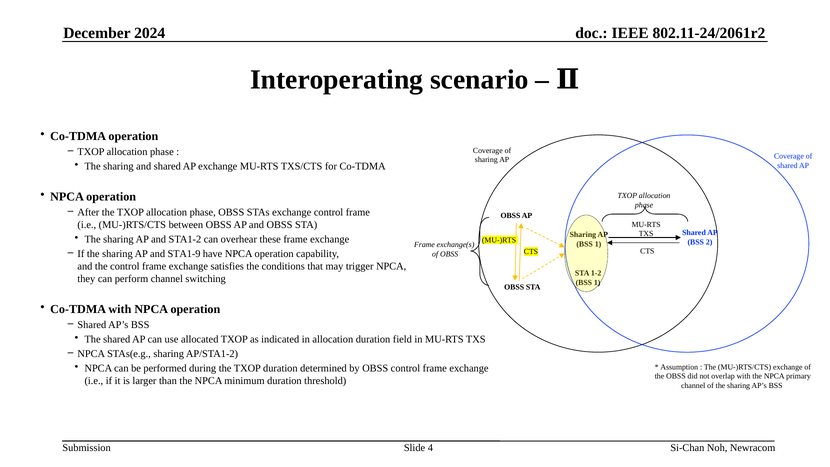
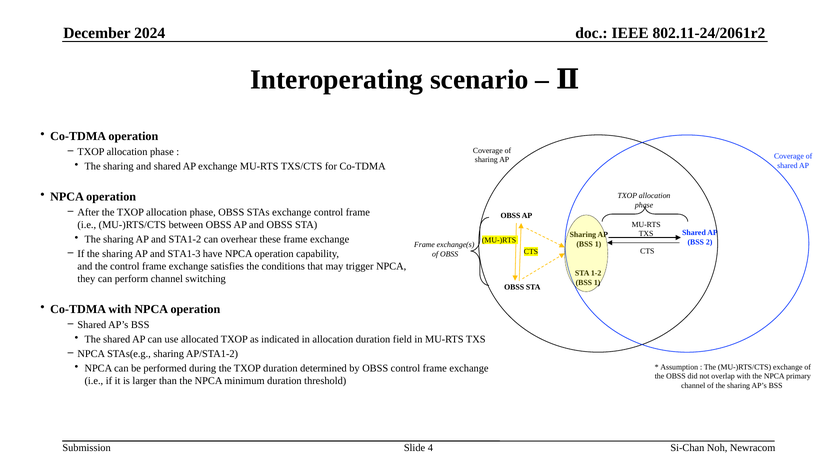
STA1-9: STA1-9 -> STA1-3 (184, 254)
